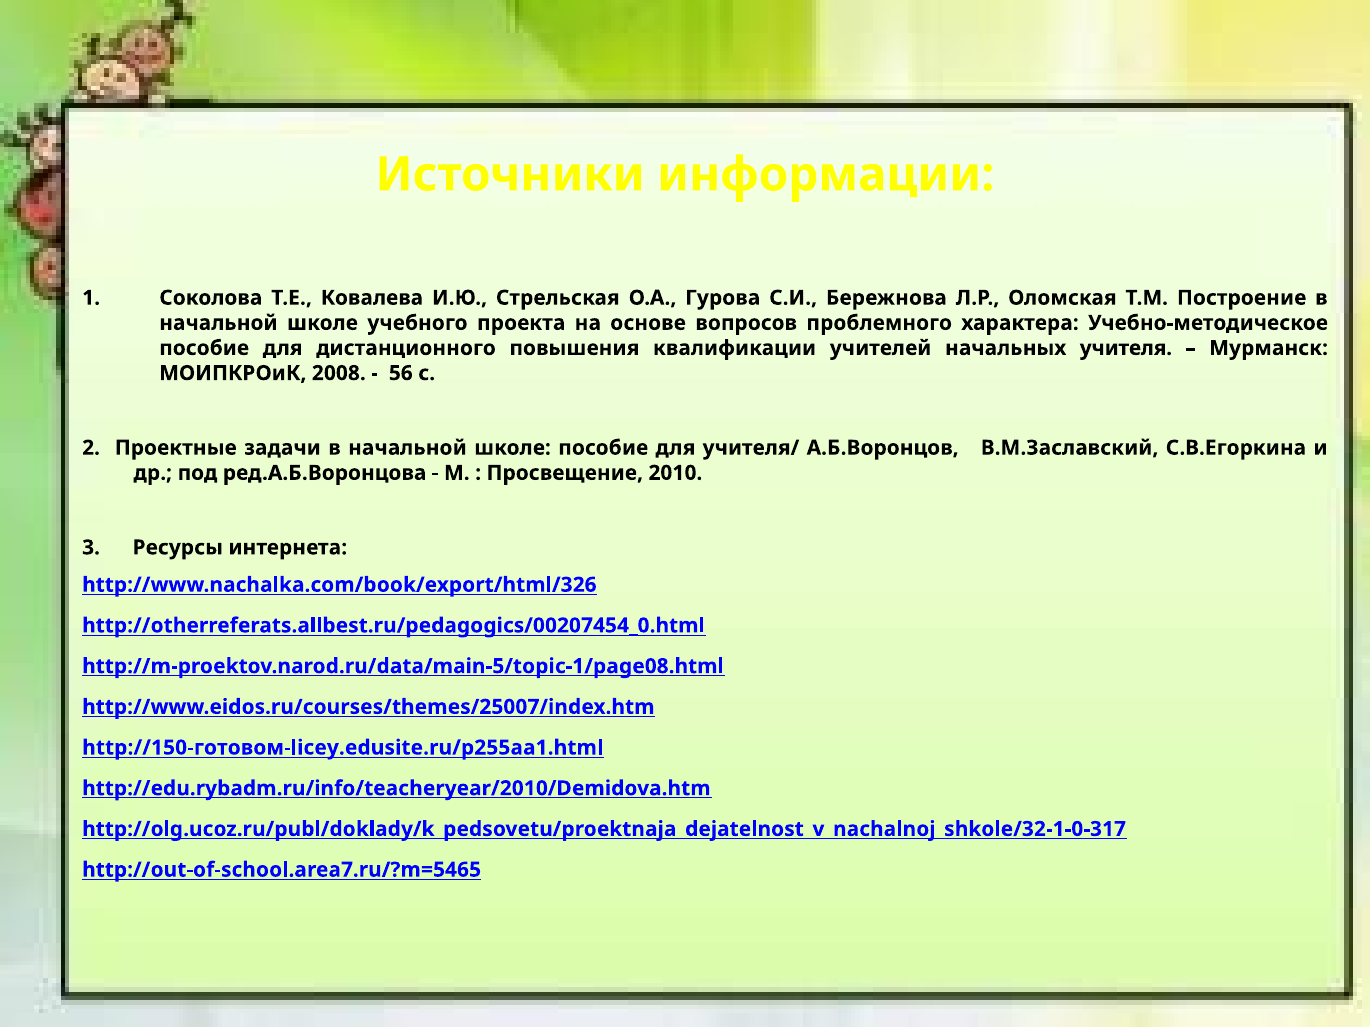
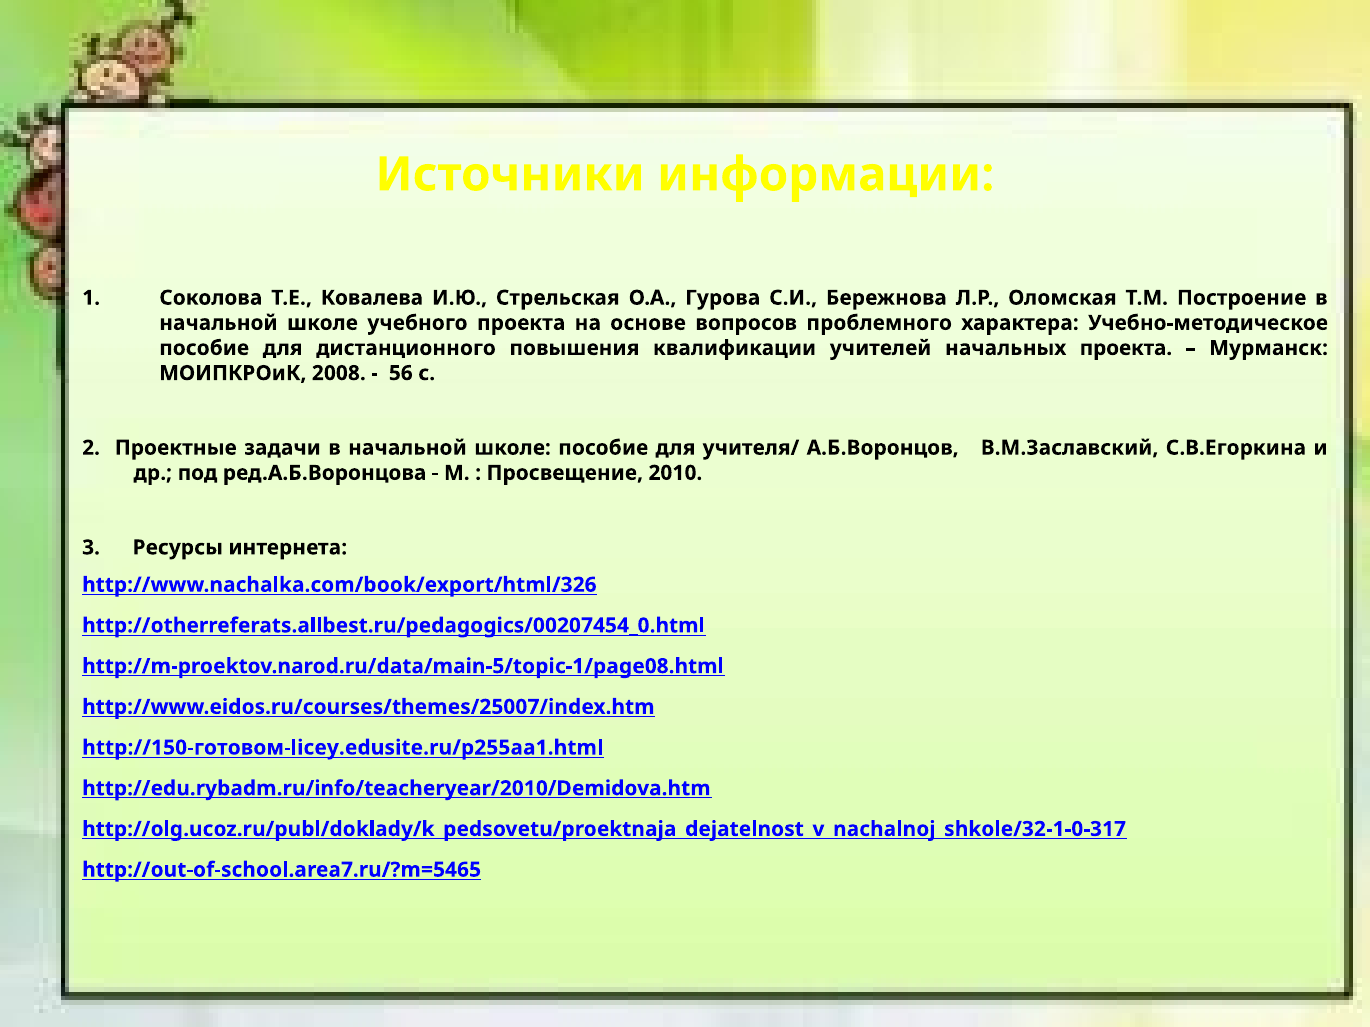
начальных учителя: учителя -> проекта (1126, 348)
